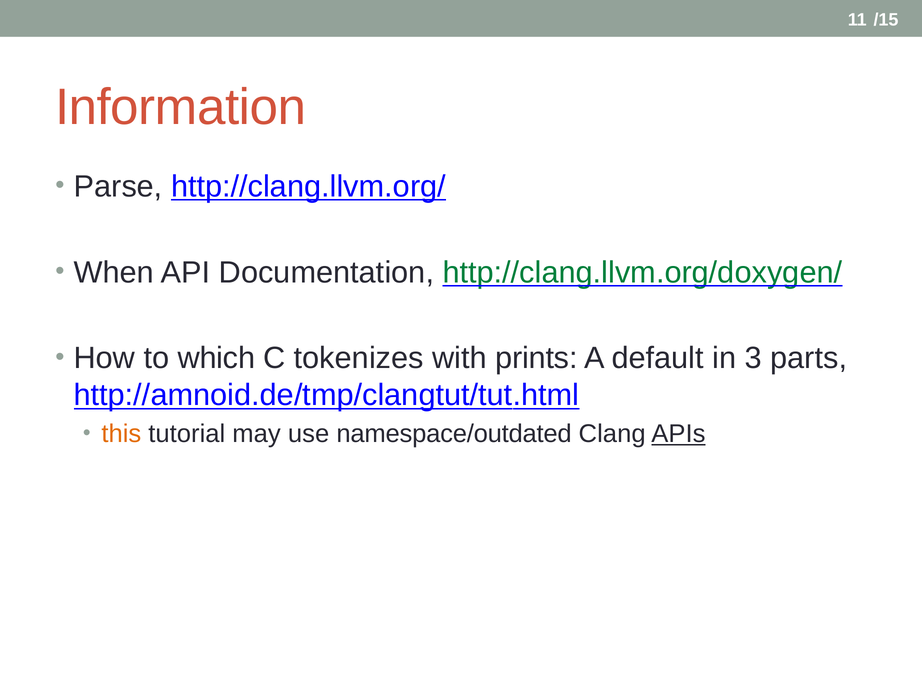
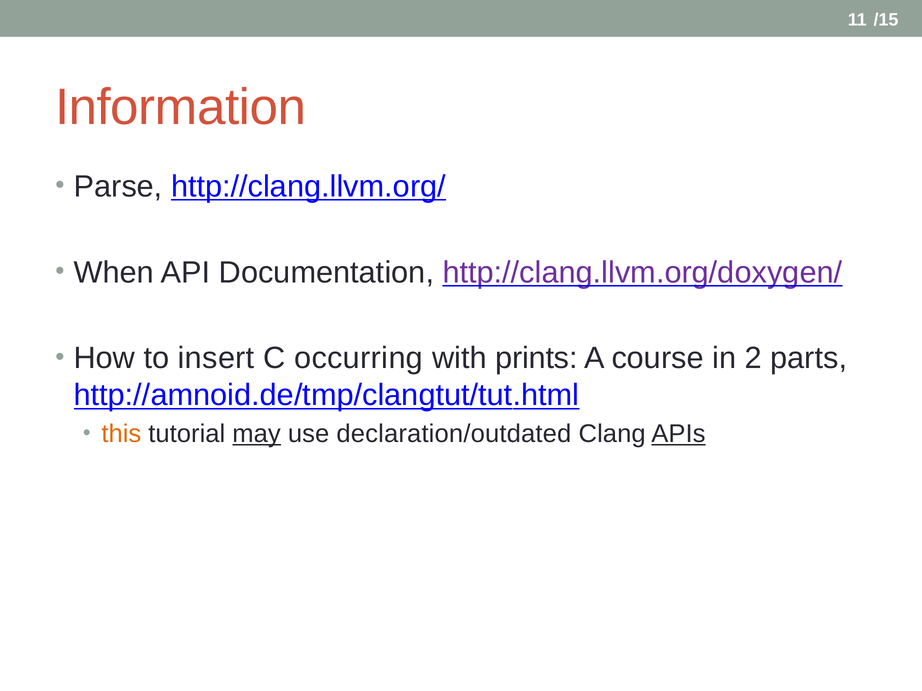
http://clang.llvm.org/doxygen/ colour: green -> purple (642, 273)
which: which -> insert (216, 359)
tokenizes: tokenizes -> occurring (359, 359)
default: default -> course (658, 359)
3: 3 -> 2 (753, 359)
may underline: none -> present (257, 434)
namespace/outdated: namespace/outdated -> declaration/outdated (454, 434)
